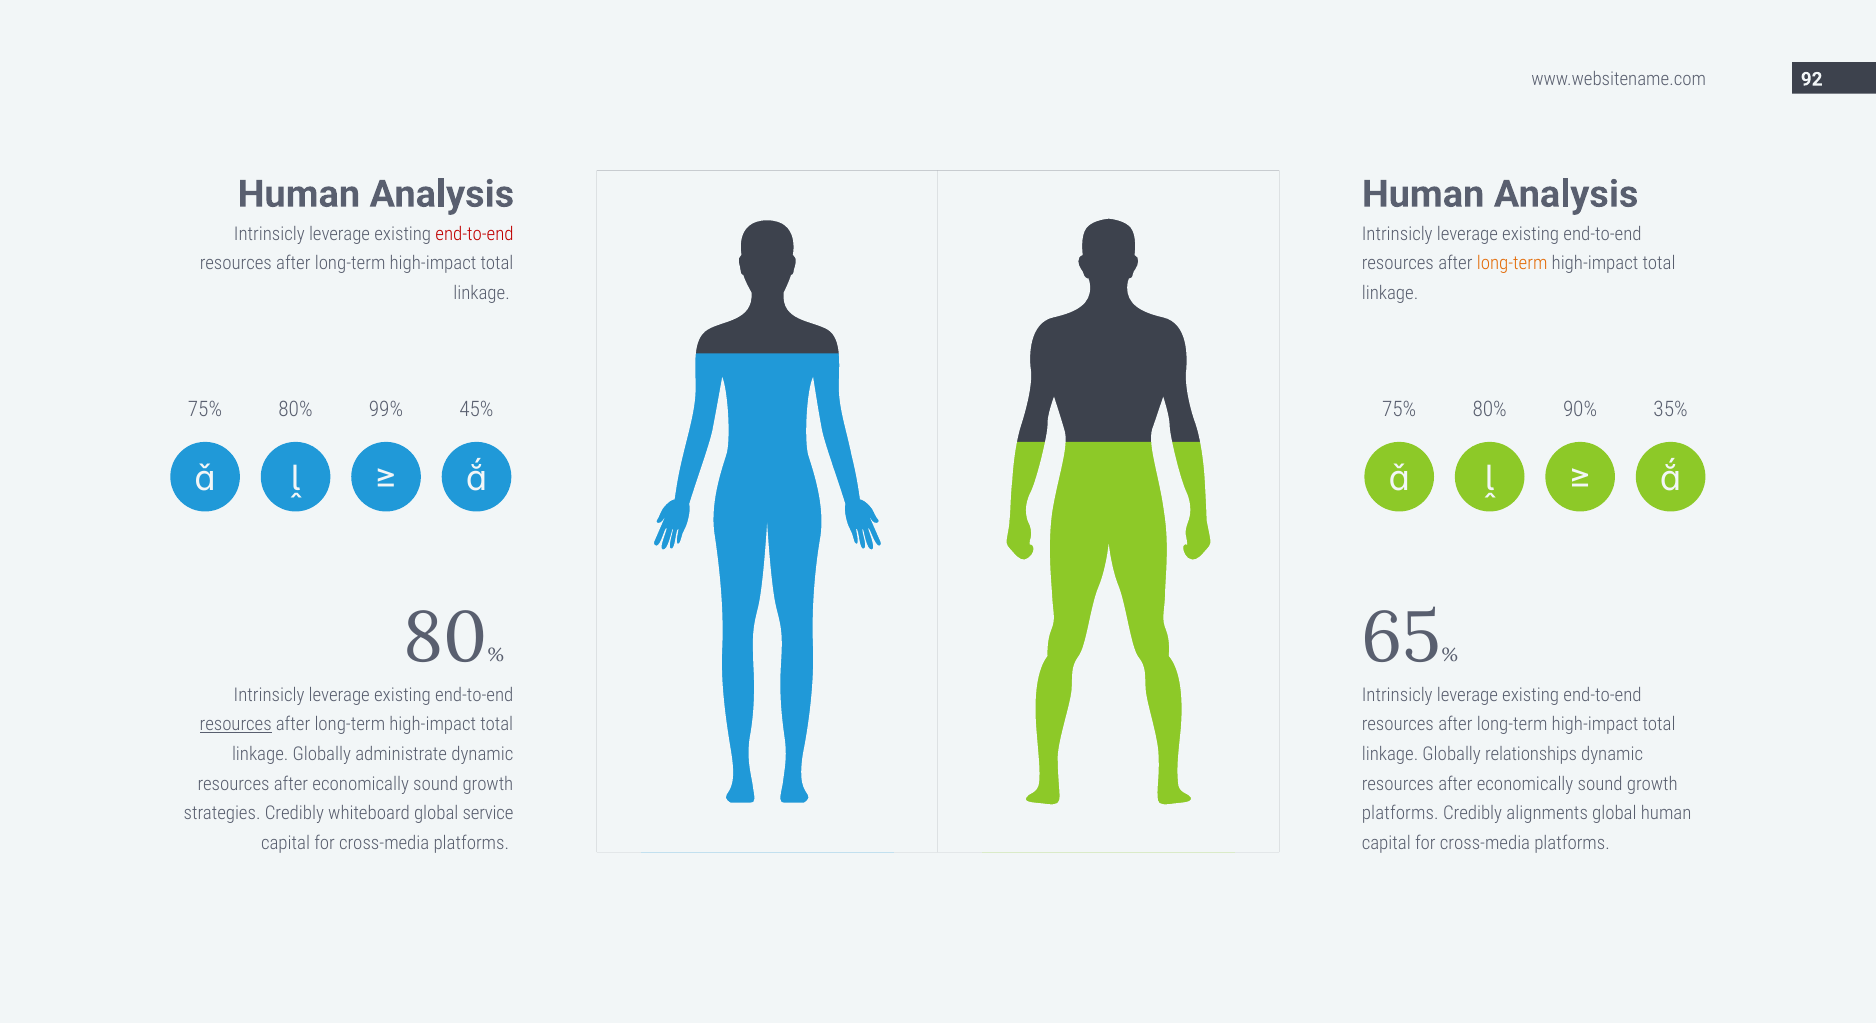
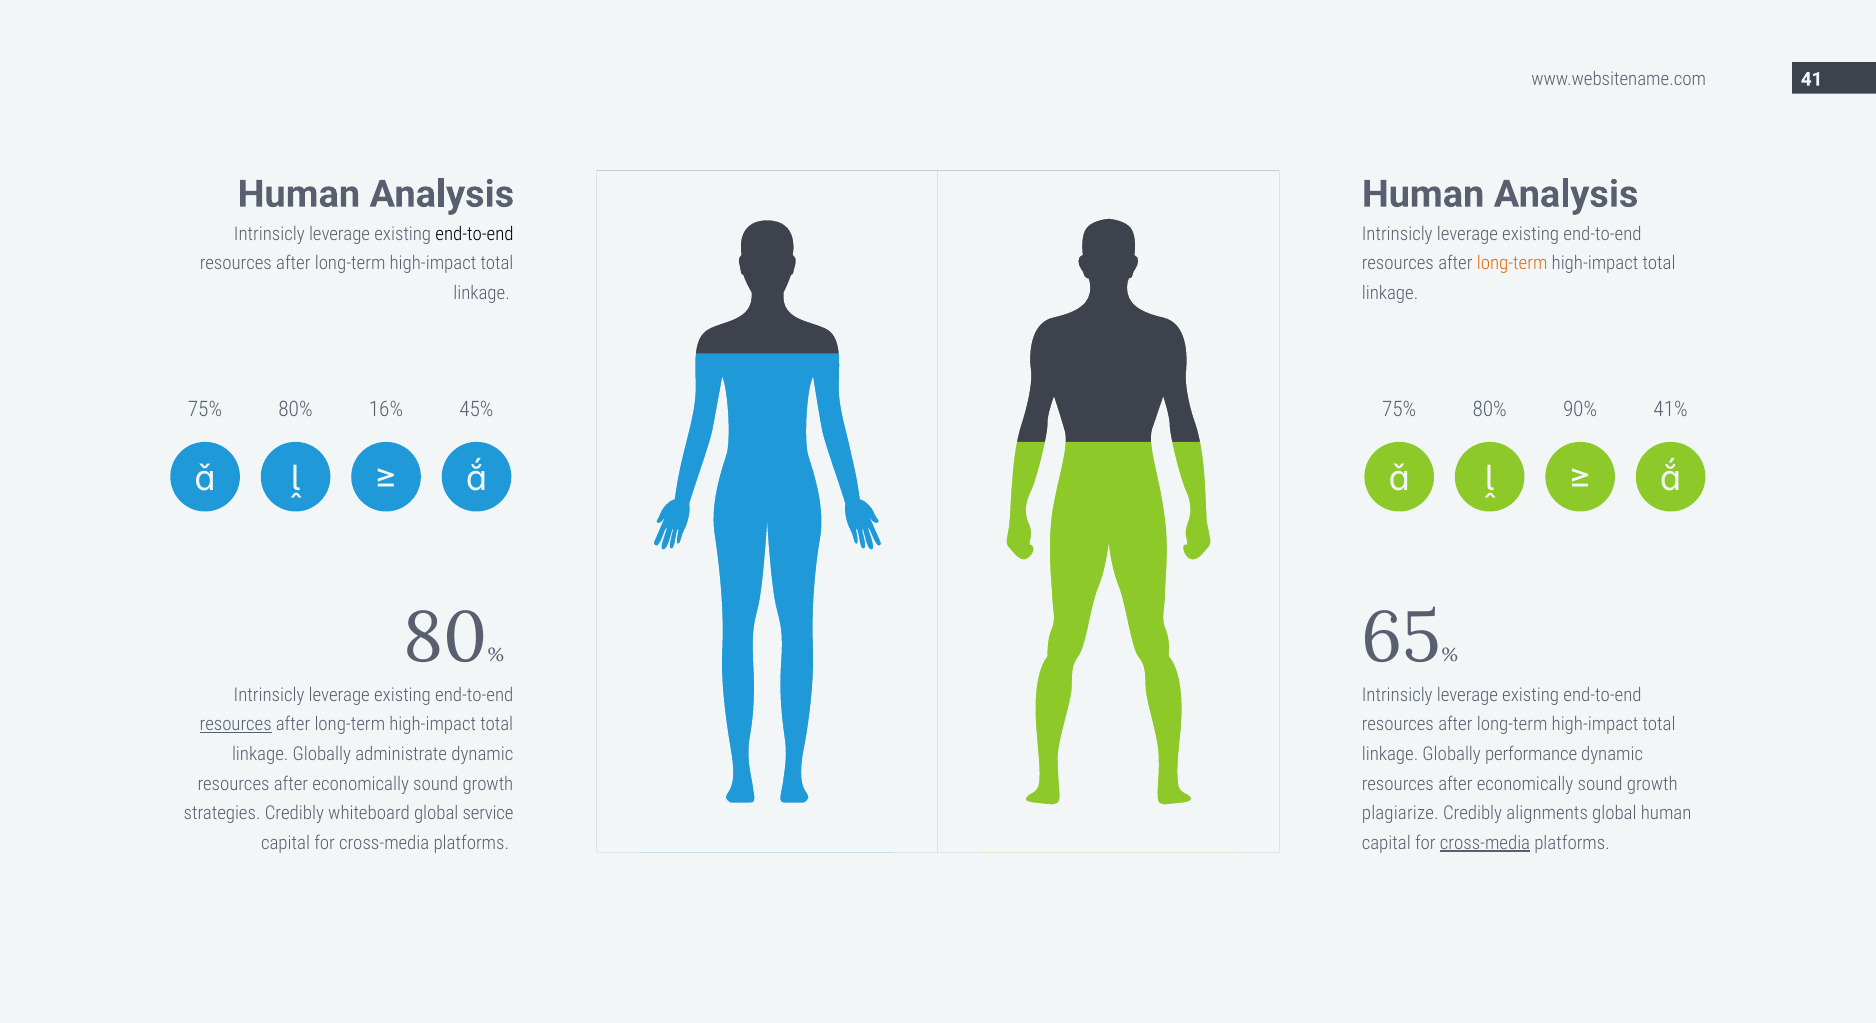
92: 92 -> 41 (1812, 79)
end-to-end colour: red -> black (475, 234)
99%: 99% -> 16% (386, 409)
35%: 35% -> 41% (1671, 409)
relationships: relationships -> performance (1531, 754)
platforms: platforms -> plagiarize (1400, 814)
cross-media underline: none -> present (1485, 843)
